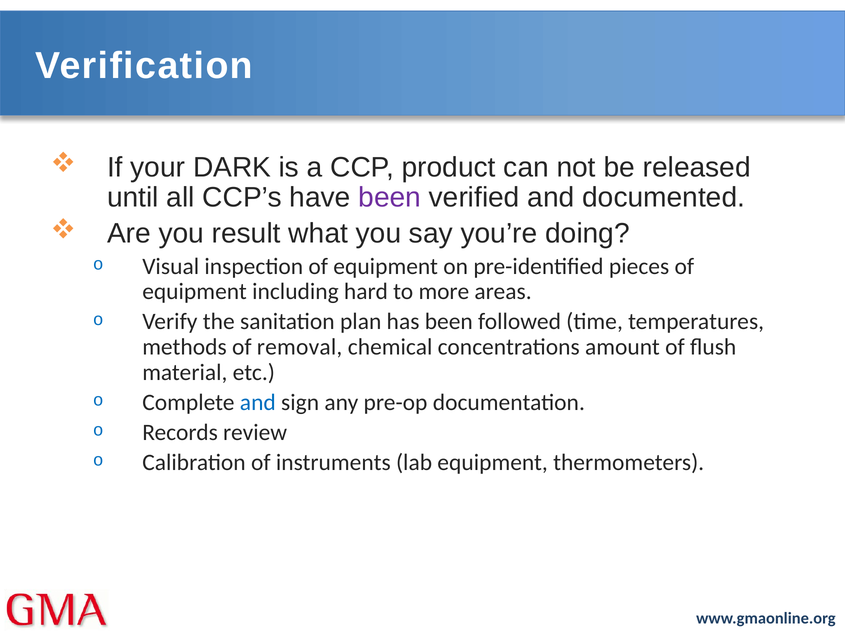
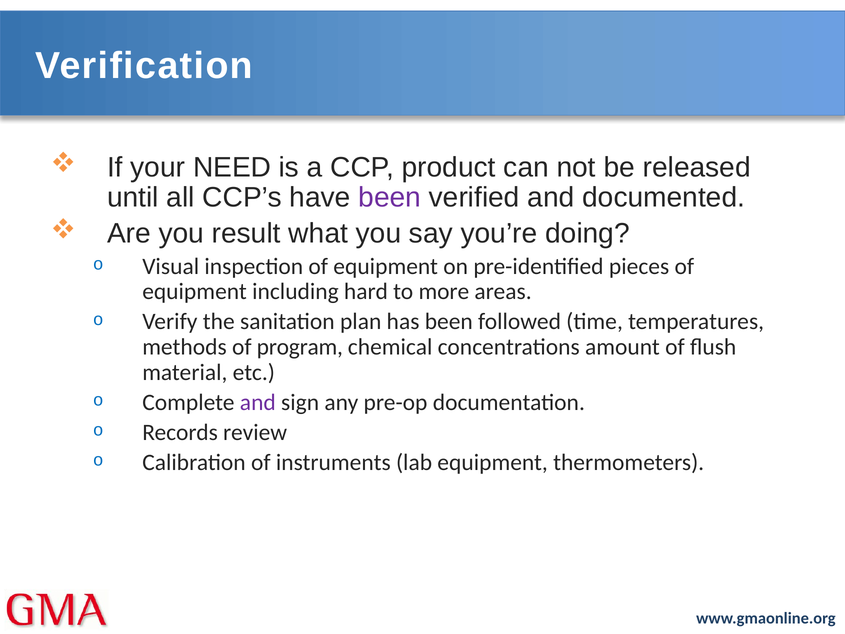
DARK: DARK -> NEED (232, 167)
removal: removal -> program (300, 347)
and colour: blue -> purple (258, 402)
